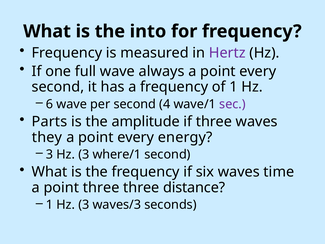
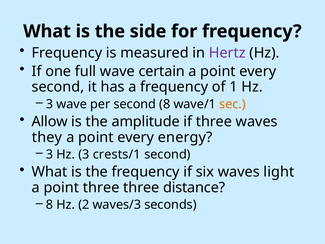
into: into -> side (148, 31)
always: always -> certain (162, 71)
6: 6 -> 3 (50, 104)
second 4: 4 -> 8 (165, 104)
sec colour: purple -> orange (232, 104)
Parts: Parts -> Allow (50, 121)
where/1: where/1 -> crests/1 (117, 154)
time: time -> light (279, 172)
1: 1 -> 8 (50, 205)
3: 3 -> 2 (84, 205)
